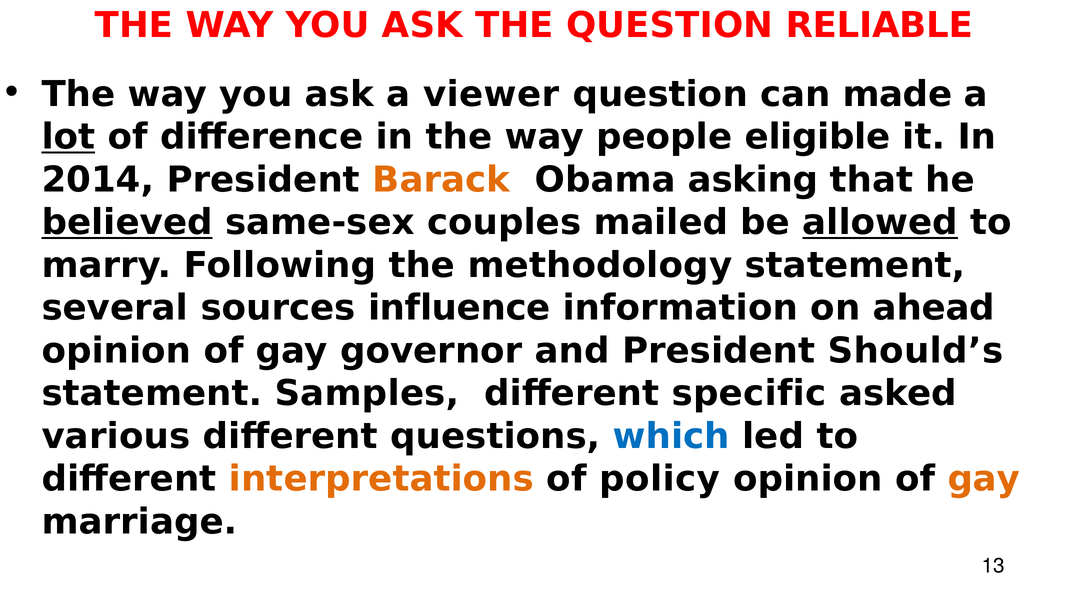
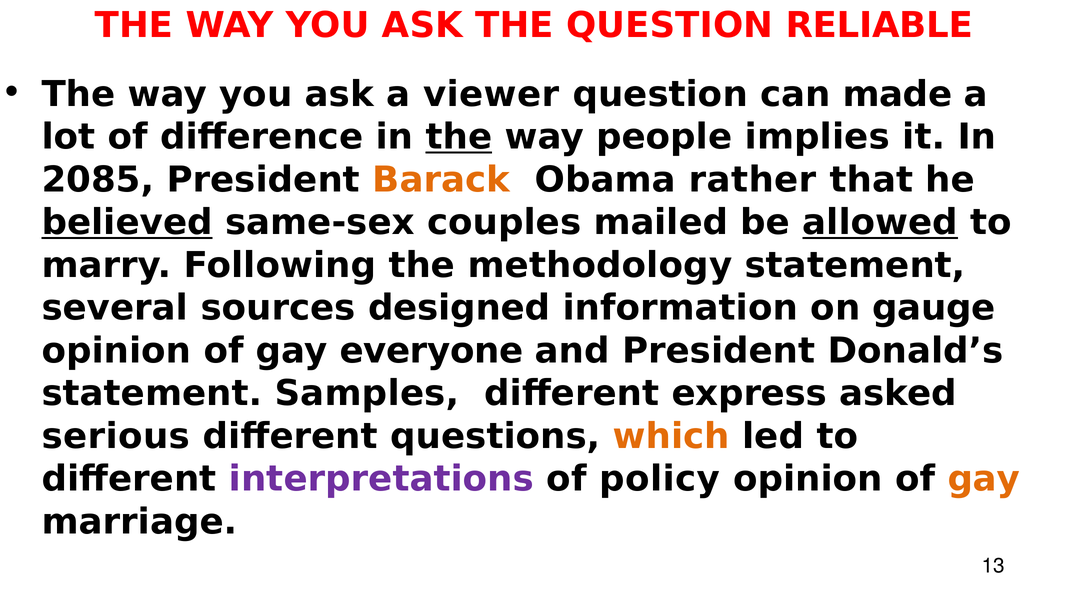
lot underline: present -> none (68, 137)
the underline: none -> present (459, 137)
eligible: eligible -> implies (817, 137)
2014: 2014 -> 2085 (98, 180)
asking: asking -> rather (753, 180)
influence: influence -> designed (459, 308)
ahead: ahead -> gauge (934, 308)
governor: governor -> everyone (431, 351)
Should’s: Should’s -> Donald’s (916, 351)
specific: specific -> express (749, 394)
various: various -> serious (116, 437)
which colour: blue -> orange (671, 437)
interpretations colour: orange -> purple (381, 479)
